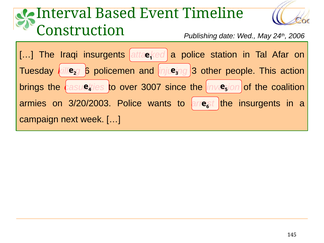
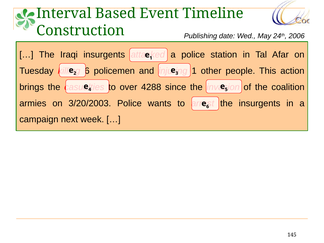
3: 3 -> 1 (194, 71)
3007: 3007 -> 4288 (151, 87)
